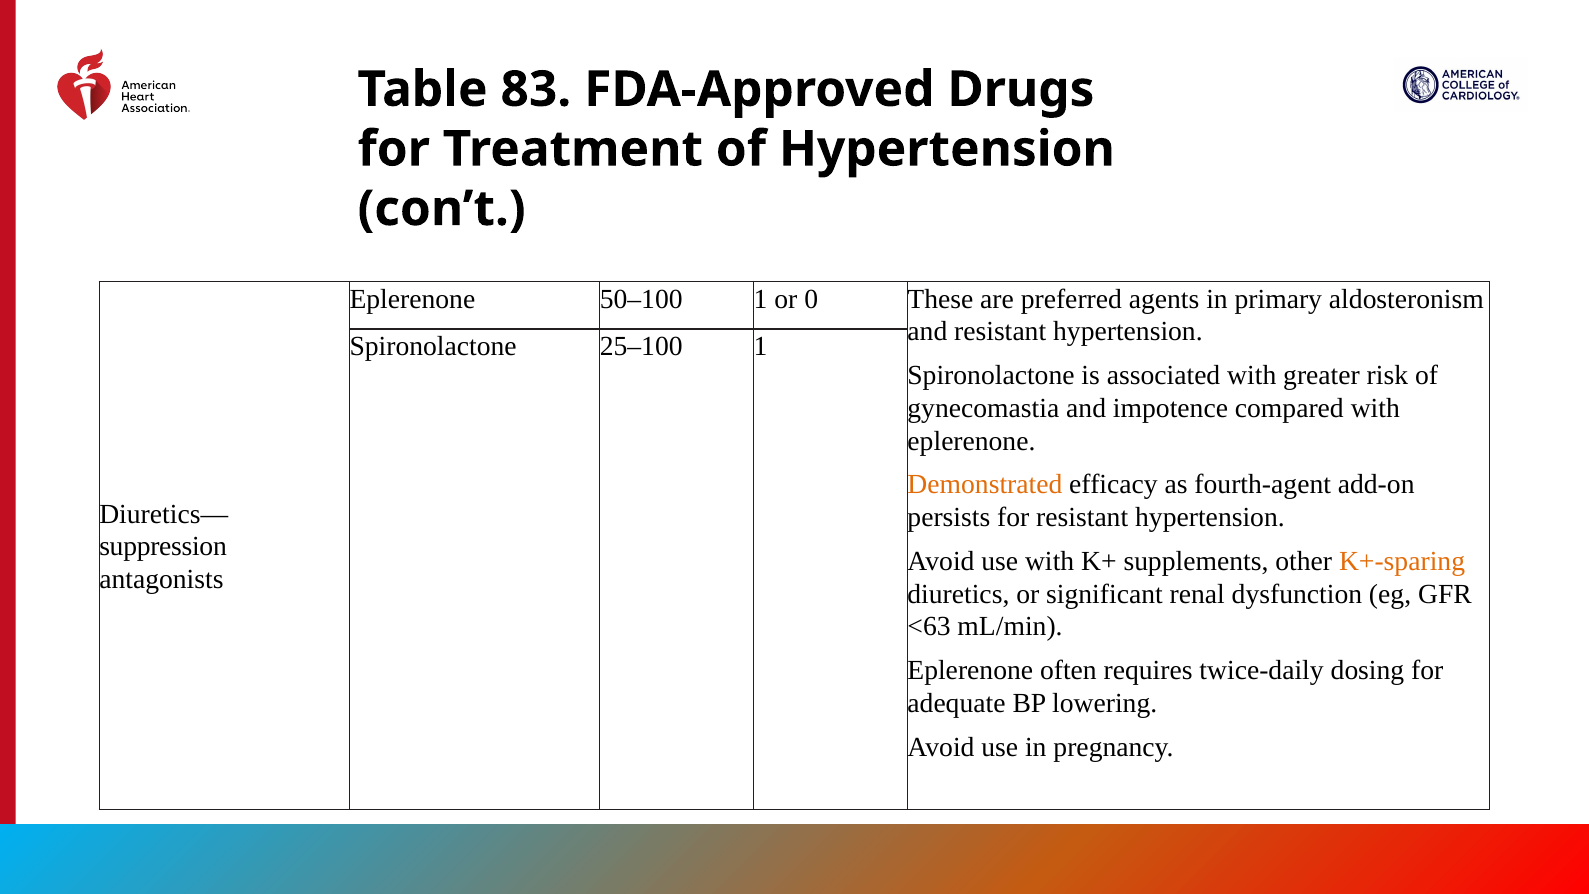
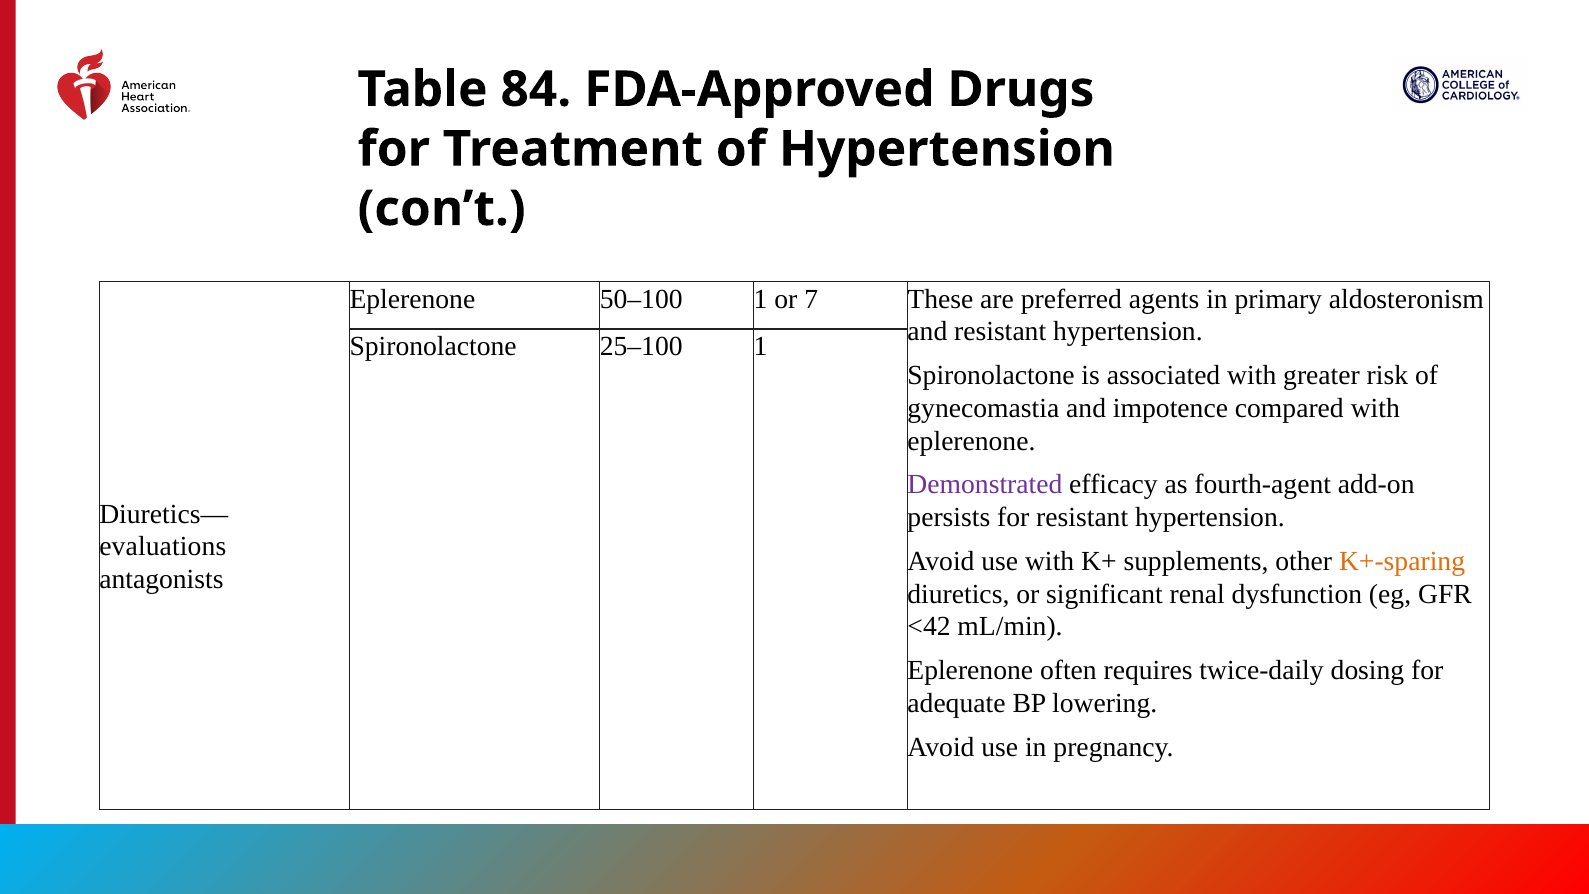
83: 83 -> 84 (536, 90)
0: 0 -> 7 (811, 299)
Demonstrated colour: orange -> purple (985, 485)
suppression: suppression -> evaluations (163, 547)
<63: <63 -> <42 (929, 627)
